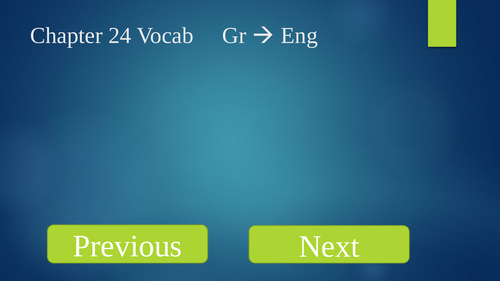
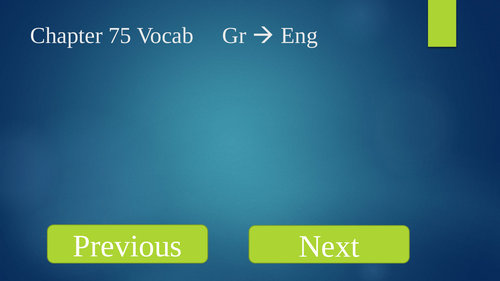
24: 24 -> 75 (120, 36)
